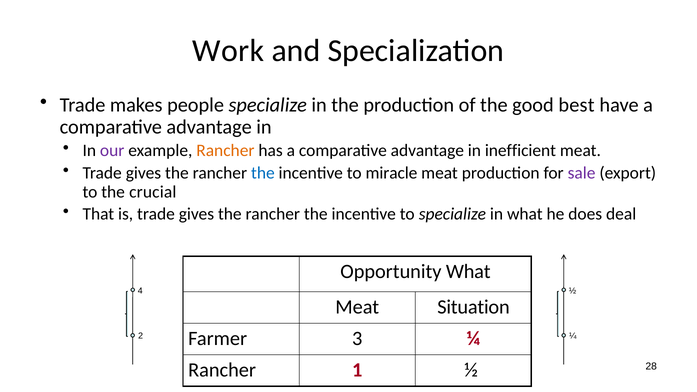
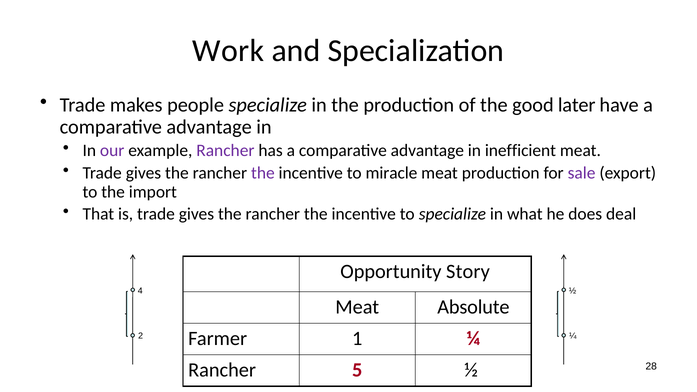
best: best -> later (577, 105)
Rancher colour: orange -> purple (225, 151)
the colour: blue -> purple (263, 173)
crucial: crucial -> import (153, 192)
Opportunity What: What -> Story (468, 272)
Situation: Situation -> Absolute (473, 307)
3: 3 -> 1 (357, 338)
1: 1 -> 5 (357, 370)
